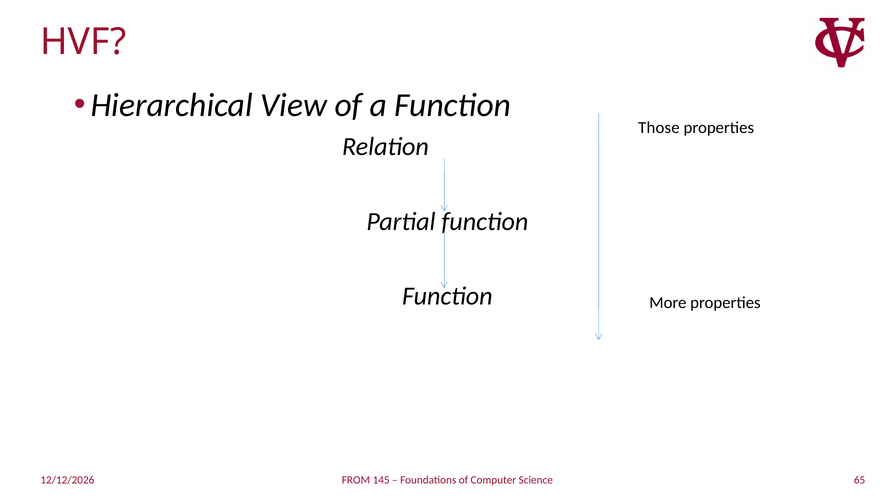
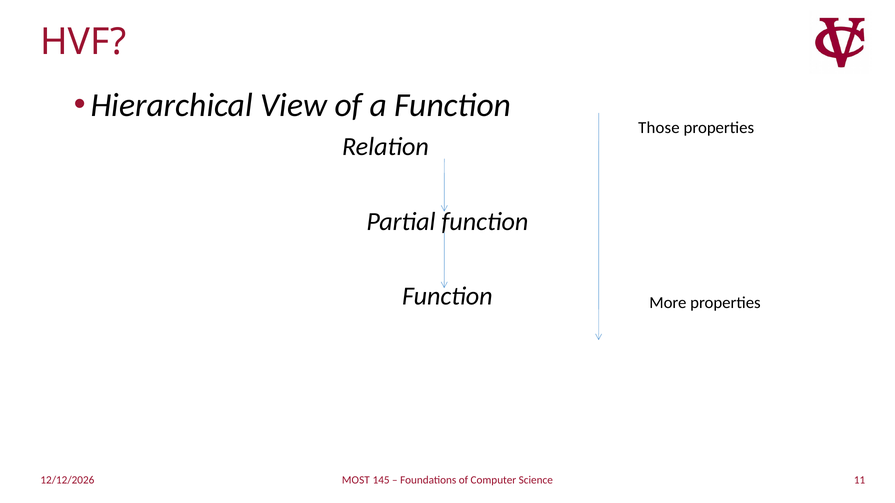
FROM: FROM -> MOST (356, 481)
65: 65 -> 11 (860, 481)
